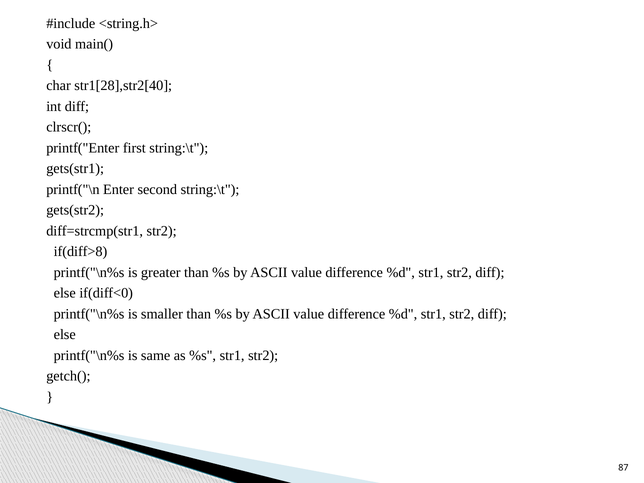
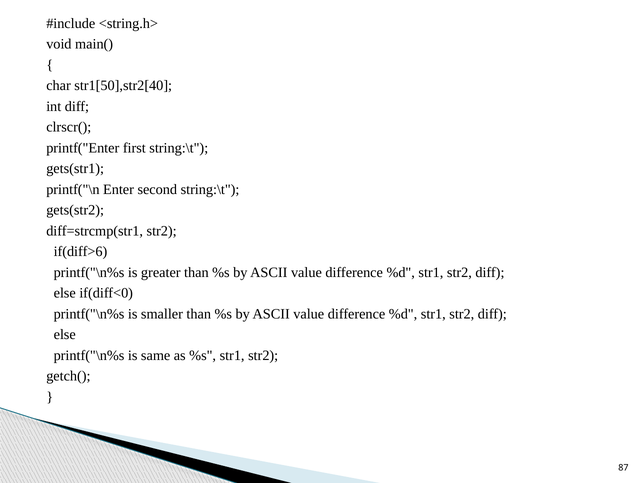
str1[28],str2[40: str1[28],str2[40 -> str1[50],str2[40 (123, 86)
if(diff>8: if(diff>8 -> if(diff>6 (80, 252)
